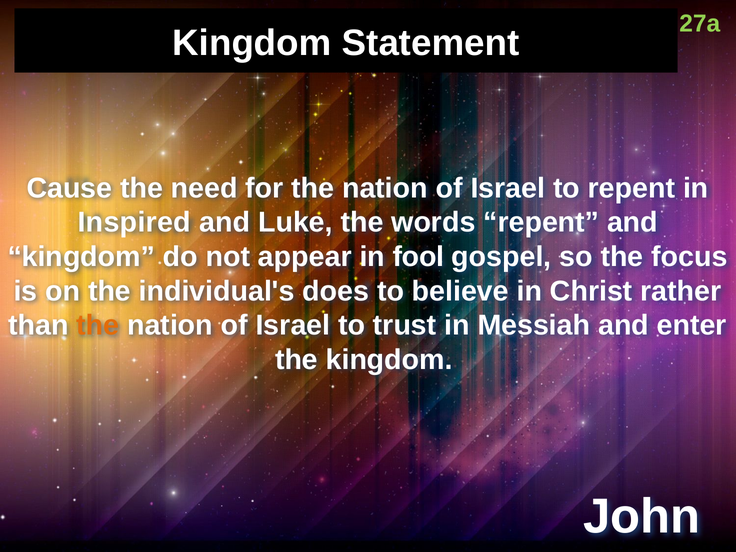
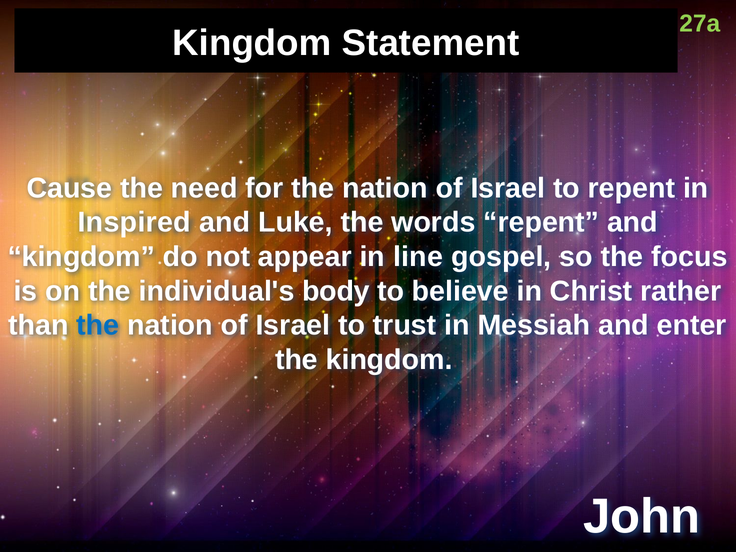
fool: fool -> line (418, 257)
does: does -> body (336, 291)
the colour: orange -> blue (98, 326)
